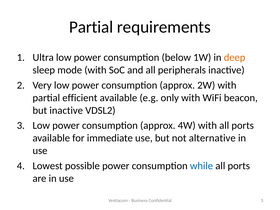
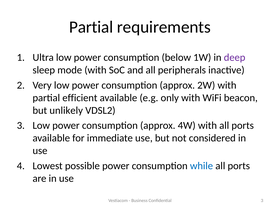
deep colour: orange -> purple (235, 57)
but inactive: inactive -> unlikely (66, 110)
alternative: alternative -> considered (212, 138)
